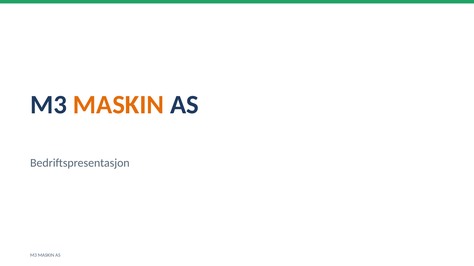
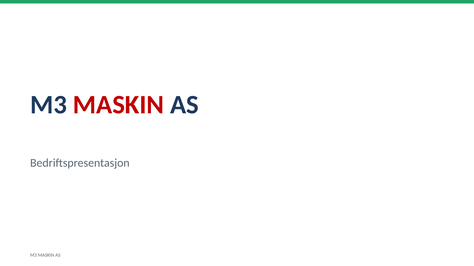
MASKIN colour: orange -> red (119, 105)
